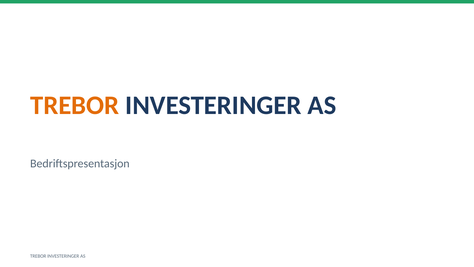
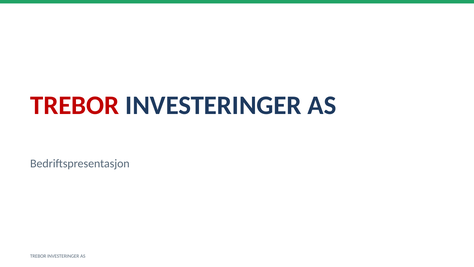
TREBOR colour: orange -> red (75, 105)
